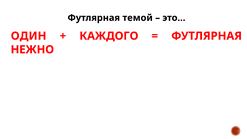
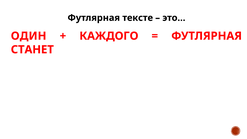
темой: темой -> тексте (138, 18)
НЕЖНО: НЕЖНО -> СТАНЕТ (32, 50)
